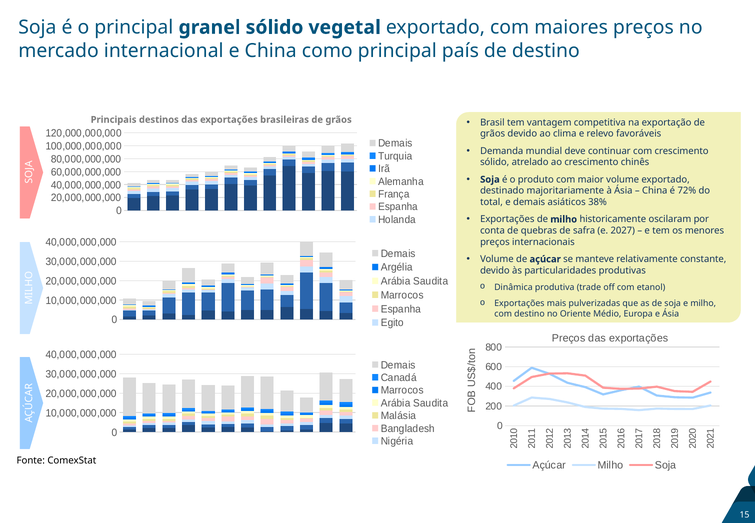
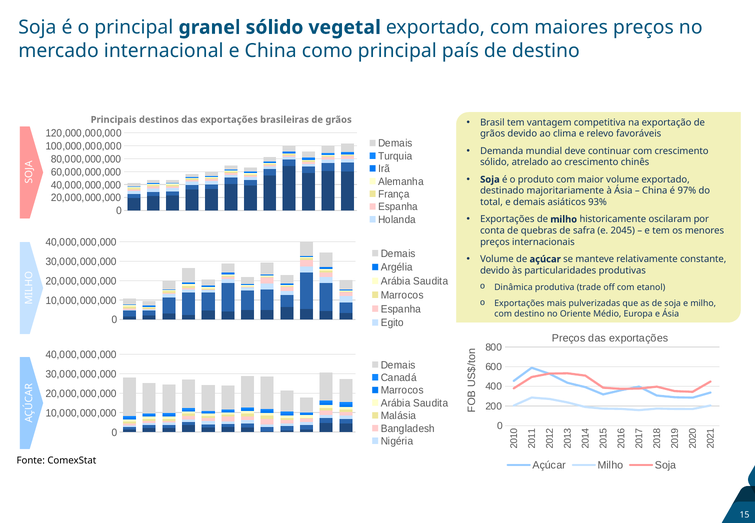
72%: 72% -> 97% (687, 191)
38%: 38% -> 93% (597, 202)
2027: 2027 -> 2045 (623, 231)
